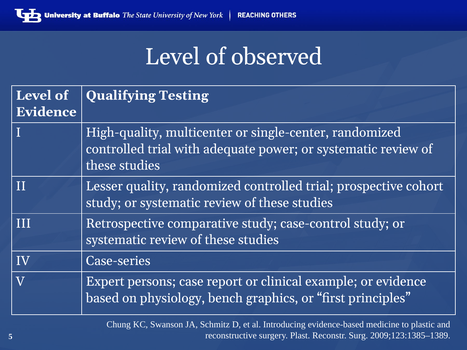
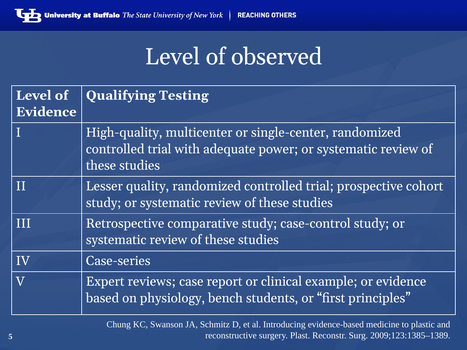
persons: persons -> reviews (152, 282)
graphics: graphics -> students (272, 298)
